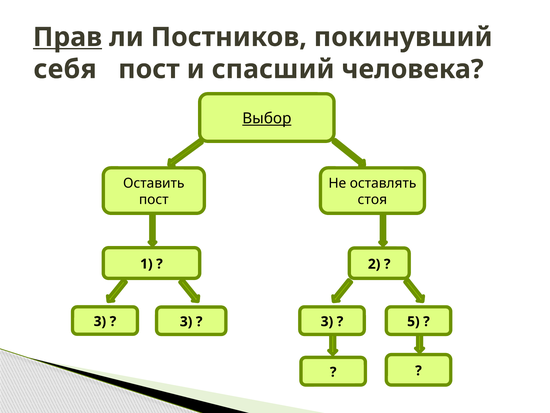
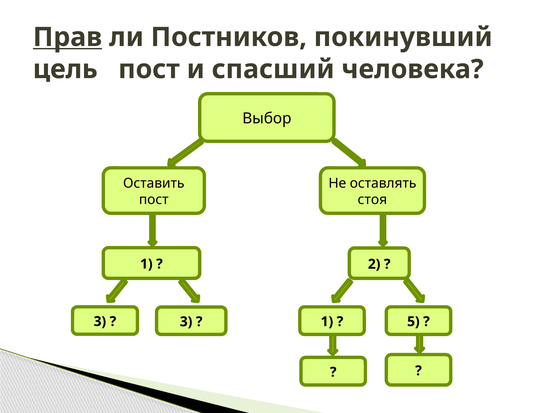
себя: себя -> цель (65, 69)
Выбор underline: present -> none (267, 118)
3: 3 -> 1 (327, 321)
